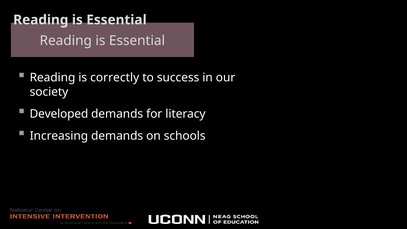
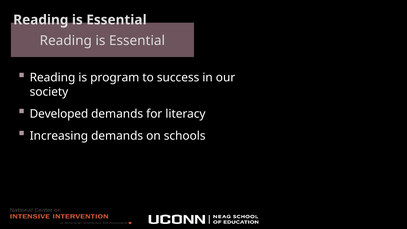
correctly: correctly -> program (115, 78)
